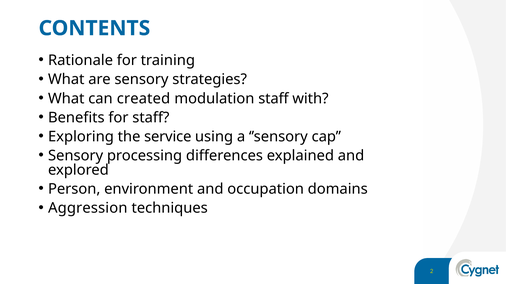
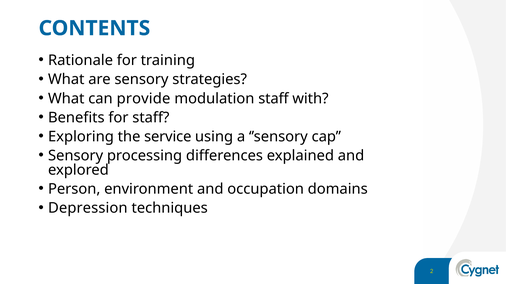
created: created -> provide (143, 99)
Aggression: Aggression -> Depression (88, 209)
